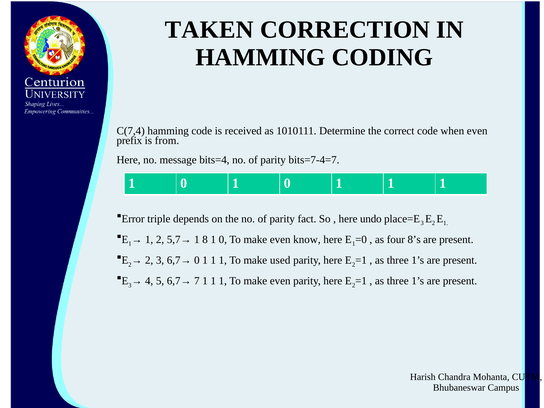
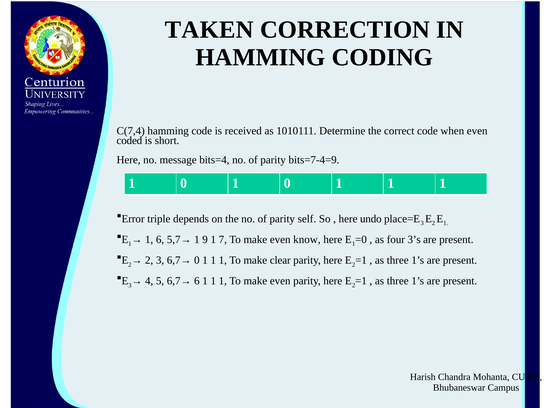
prefix: prefix -> coded (129, 140)
from: from -> short (167, 140)
bits=7-4=7: bits=7-4=7 -> bits=7-4=9 (314, 160)
fact: fact -> self (307, 219)
1 2: 2 -> 6 (160, 240)
8: 8 -> 9 (205, 240)
0: 0 -> 7 (223, 240)
8’s: 8’s -> 3’s (414, 240)
used: used -> clear (280, 260)
6,7→ 7: 7 -> 6 (197, 281)
